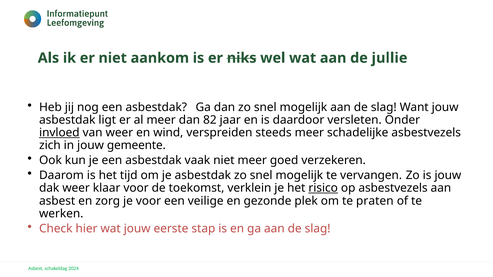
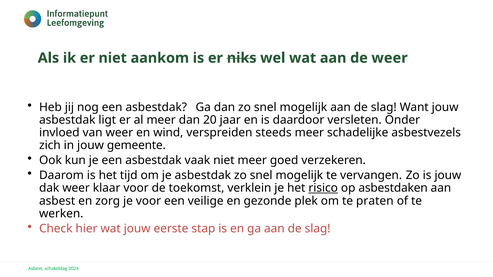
de jullie: jullie -> weer (390, 58)
82: 82 -> 20 (210, 120)
invloed underline: present -> none (59, 133)
op asbestvezels: asbestvezels -> asbestdaken (393, 188)
